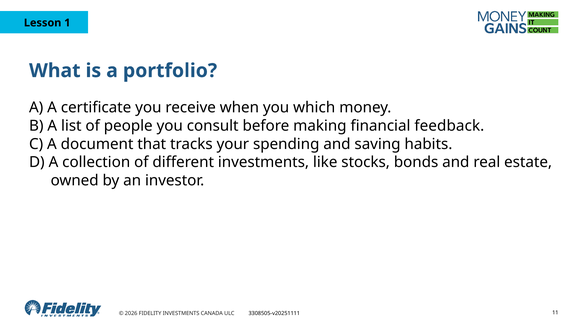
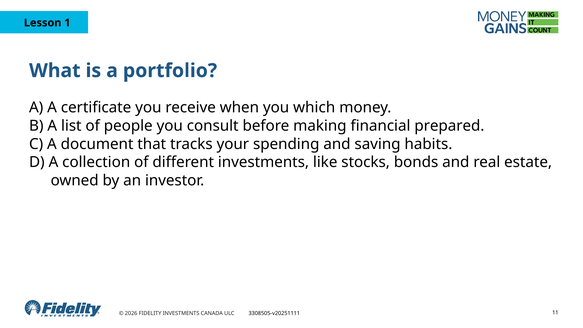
feedback: feedback -> prepared (449, 126)
